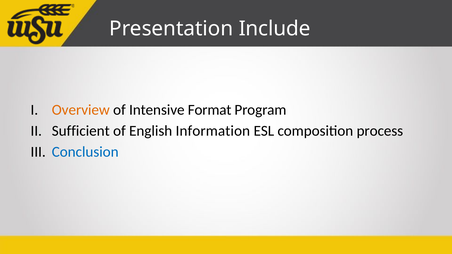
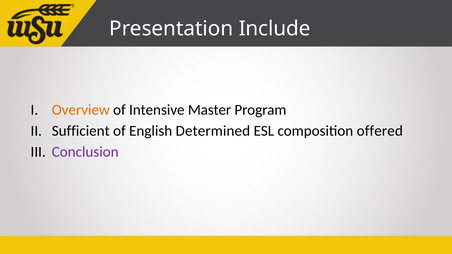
Format: Format -> Master (210, 110)
Information: Information -> Determined (213, 131)
process: process -> offered (380, 131)
Conclusion colour: blue -> purple (85, 152)
